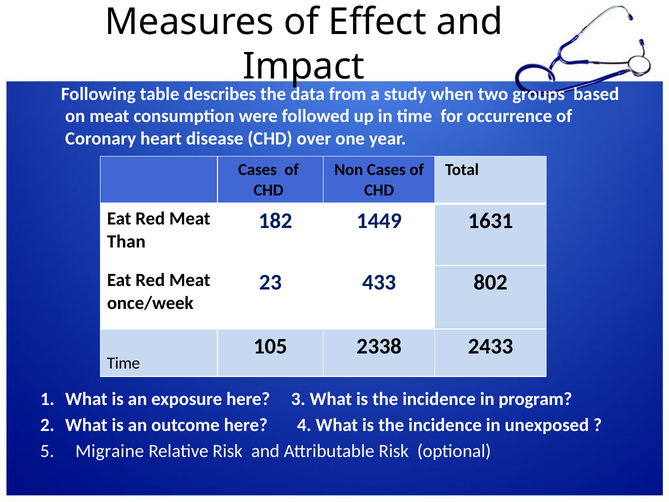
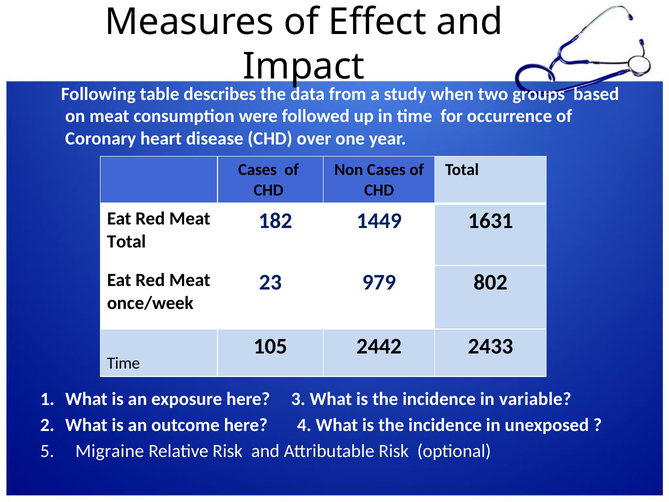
Than: Than -> Total (126, 241)
433: 433 -> 979 (379, 282)
2338: 2338 -> 2442 (379, 346)
program: program -> variable (535, 399)
